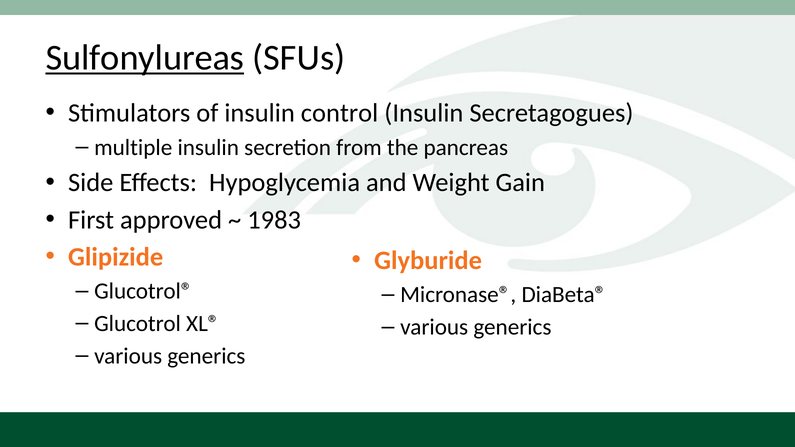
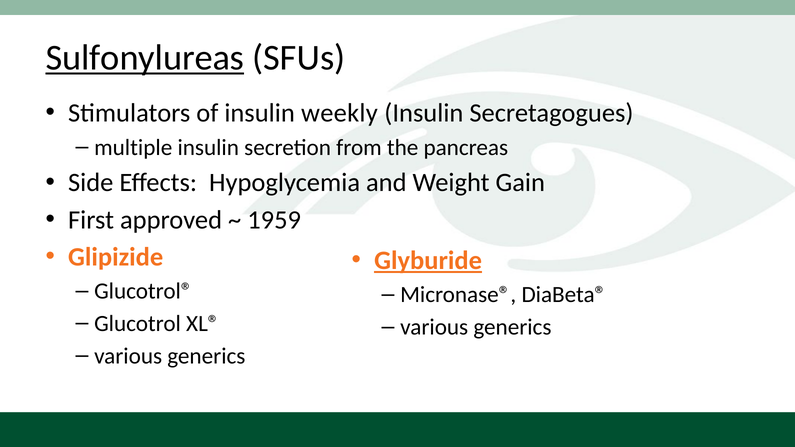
control: control -> weekly (339, 113)
1983: 1983 -> 1959 (274, 220)
Glyburide underline: none -> present (428, 261)
